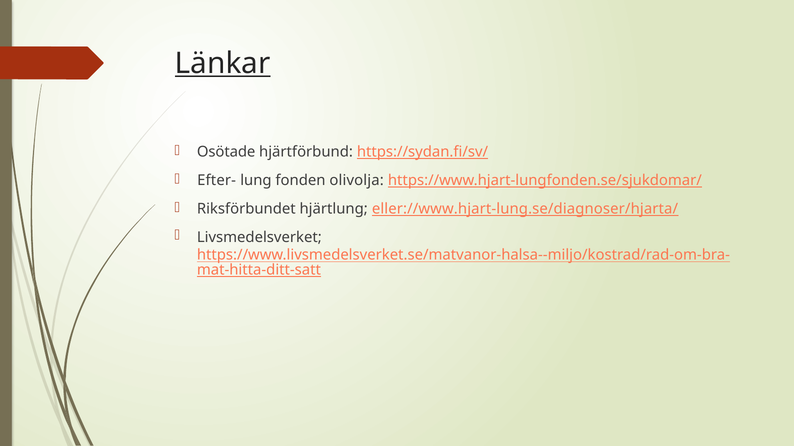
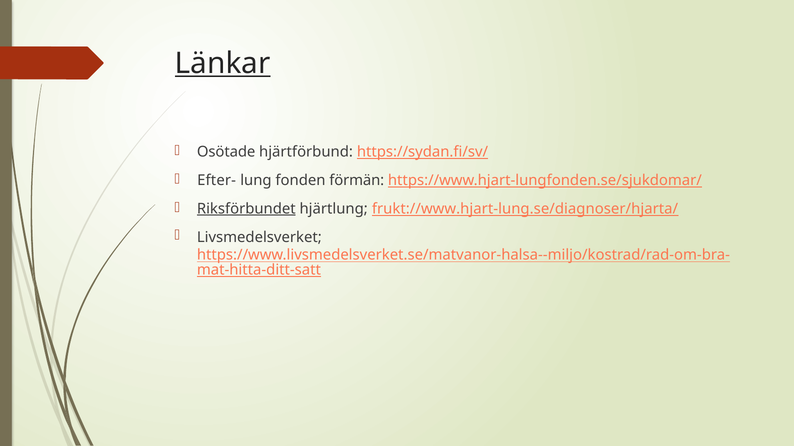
olivolja: olivolja -> förmän (357, 180)
Riksförbundet underline: none -> present (246, 209)
eller://www.hjart-lung.se/diagnoser/hjarta/: eller://www.hjart-lung.se/diagnoser/hjarta/ -> frukt://www.hjart-lung.se/diagnoser/hjarta/ (525, 209)
